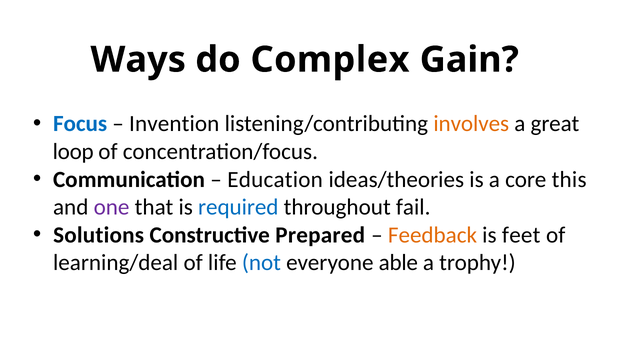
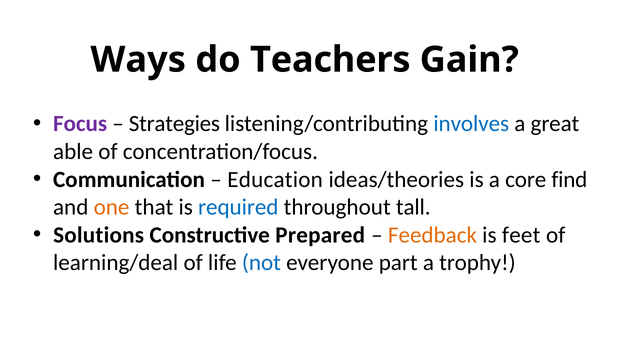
Complex: Complex -> Teachers (330, 60)
Focus colour: blue -> purple (80, 124)
Invention: Invention -> Strategies (174, 124)
involves colour: orange -> blue (471, 124)
loop: loop -> able (73, 151)
this: this -> find (569, 179)
one colour: purple -> orange (112, 207)
fail: fail -> tall (413, 207)
able: able -> part (398, 262)
